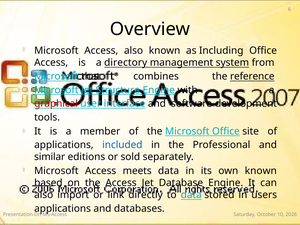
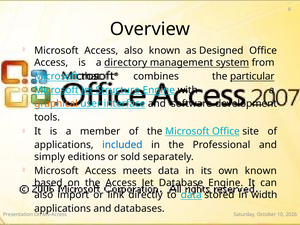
Including: Including -> Designed (221, 51)
reference: reference -> particular (252, 76)
graphical colour: red -> orange (56, 104)
similar: similar -> simply (50, 157)
users: users -> width (264, 195)
